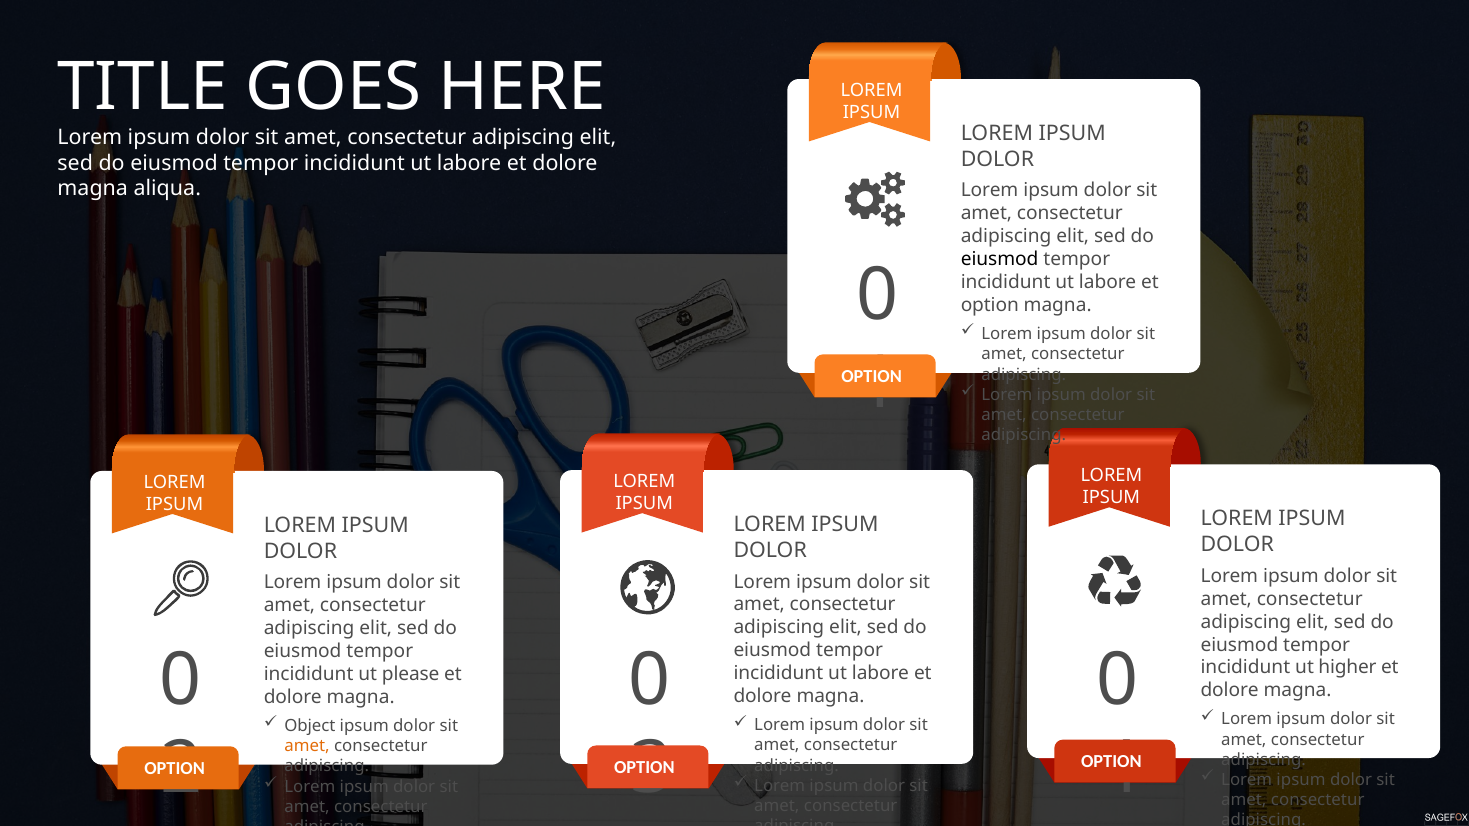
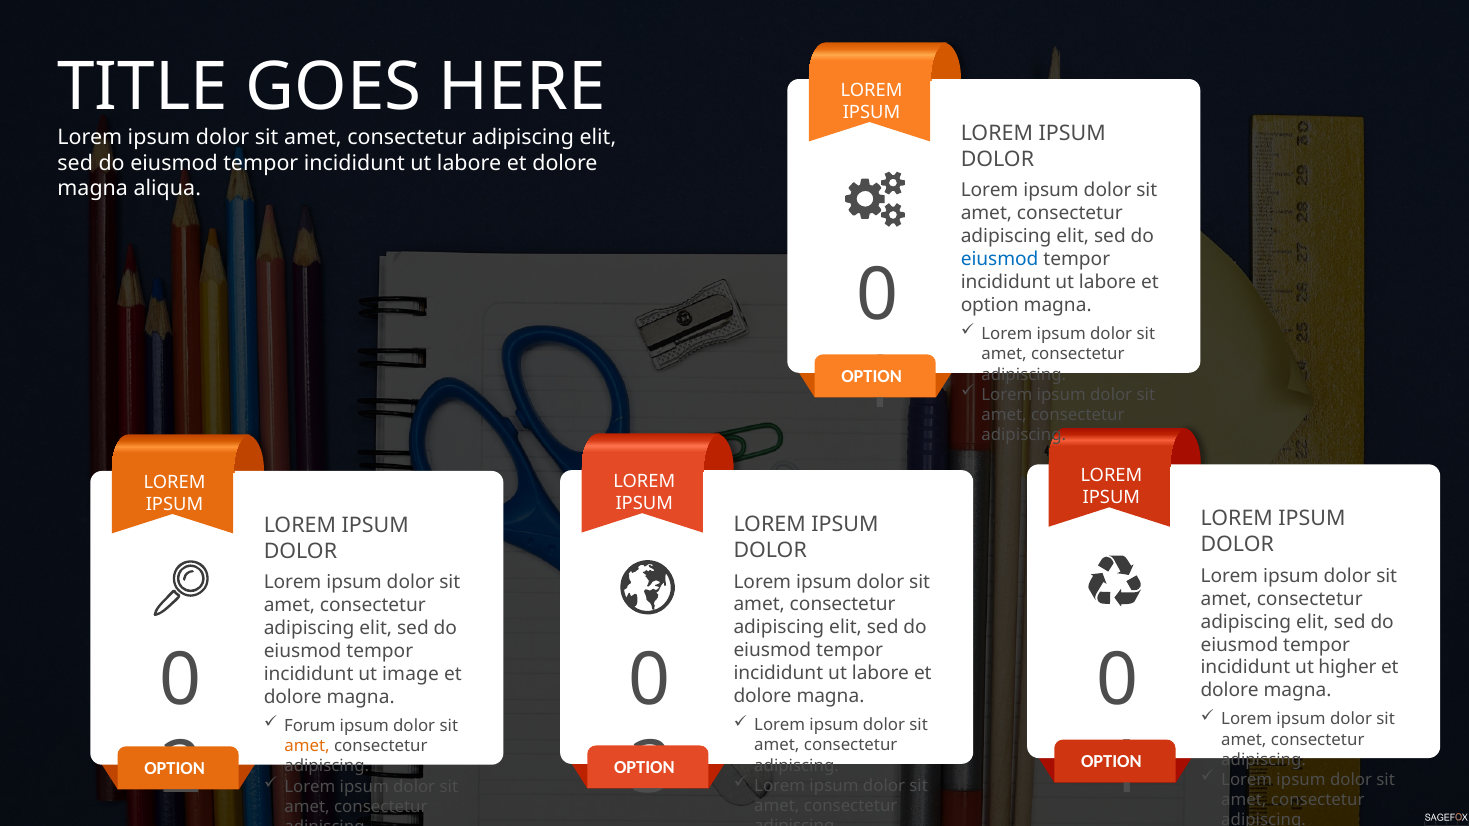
eiusmod colour: black -> blue (1000, 260)
please: please -> image (411, 675)
Object: Object -> Forum (310, 726)
